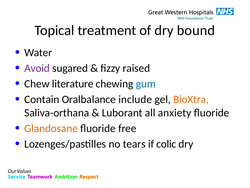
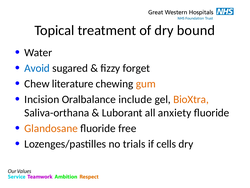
Avoid colour: purple -> blue (37, 68)
raised: raised -> forget (136, 68)
gum colour: blue -> orange (146, 84)
Contain: Contain -> Incision (42, 99)
tears: tears -> trials (134, 144)
colic: colic -> cells (166, 144)
